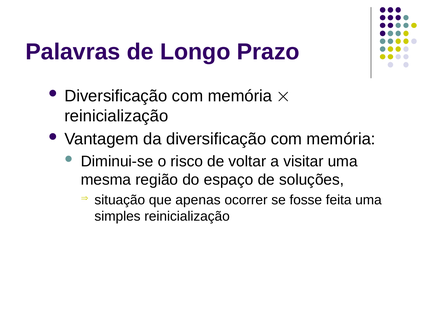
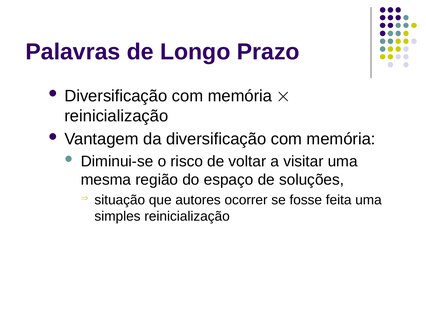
apenas: apenas -> autores (198, 200)
